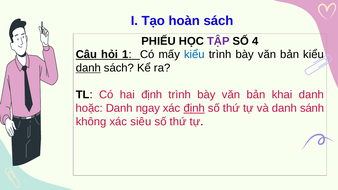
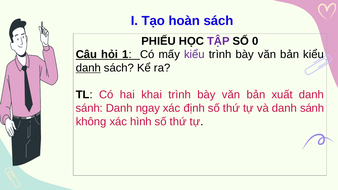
4: 4 -> 0 (255, 41)
kiểu colour: blue -> purple (194, 55)
hai định: định -> khai (152, 95)
khai: khai -> xuất (282, 95)
hoặc: hoặc -> sánh (89, 108)
định underline: present -> none (194, 108)
siêu: siêu -> hình (141, 122)
